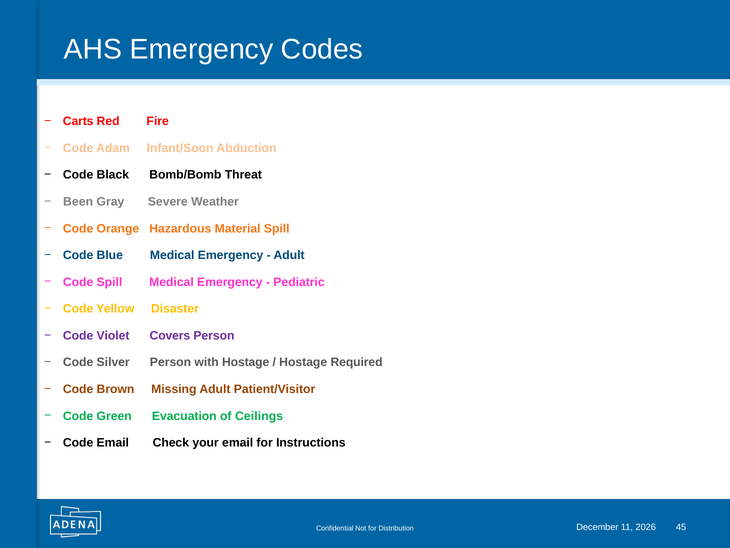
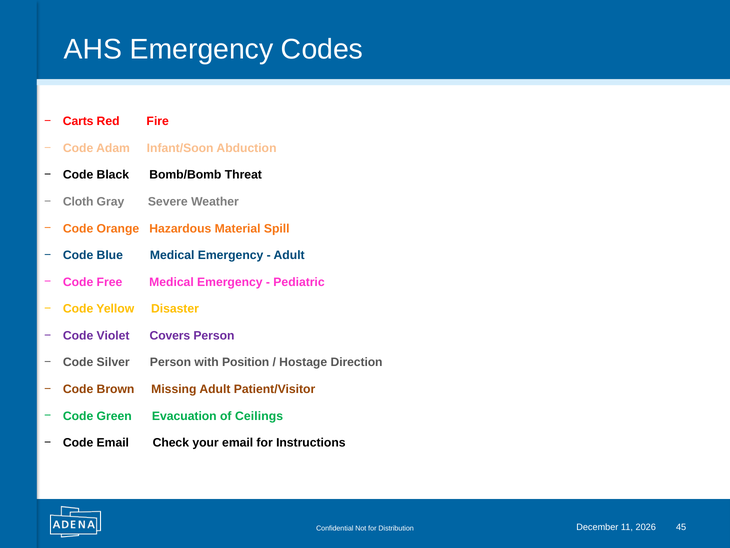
Been: Been -> Cloth (78, 202)
Code Spill: Spill -> Free (109, 282)
with Hostage: Hostage -> Position (246, 362)
Required: Required -> Direction (357, 362)
